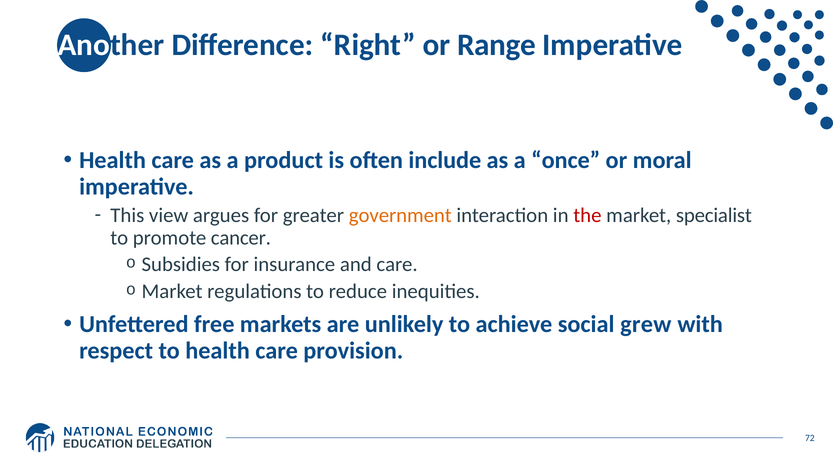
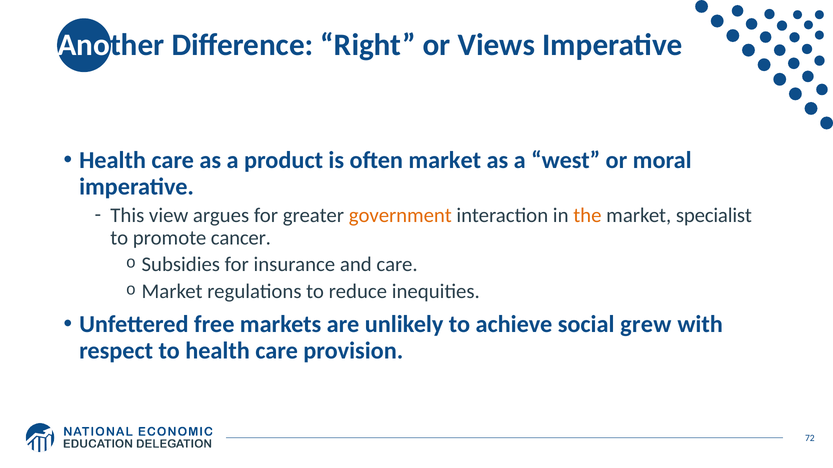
Range: Range -> Views (496, 45)
often include: include -> market (445, 161)
once: once -> west (566, 161)
the colour: red -> orange (587, 216)
